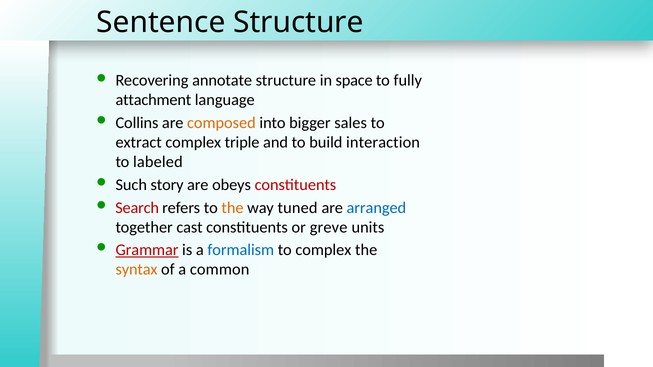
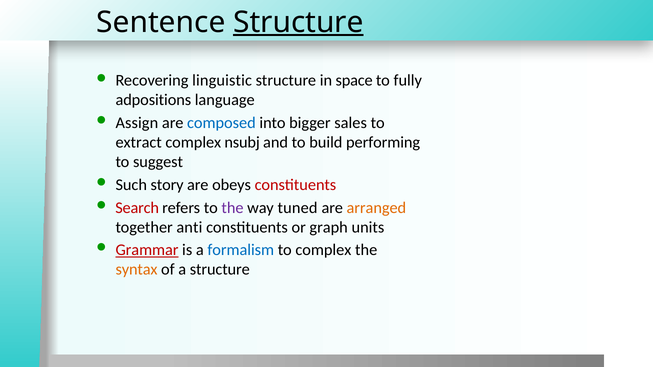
Structure underline: none -> present (298, 22)
annotate: annotate -> linguistic (222, 81)
attachment: attachment -> adpositions (153, 100)
Collins: Collins -> Assign (137, 123)
composed colour: orange -> blue (221, 123)
triple: triple -> nsubj (242, 143)
interaction: interaction -> performing (383, 143)
labeled: labeled -> suggest (158, 162)
the colour: orange -> purple (233, 208)
arranged colour: blue -> orange (376, 208)
cast: cast -> anti (189, 228)
greve: greve -> graph (329, 228)
a common: common -> structure (220, 270)
